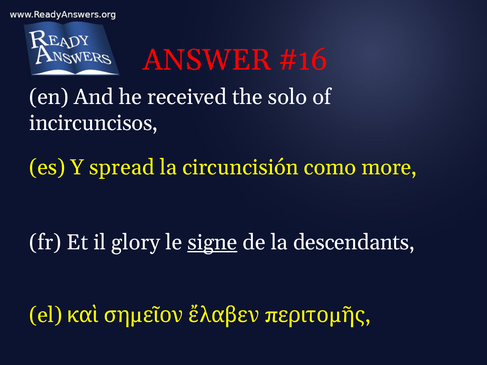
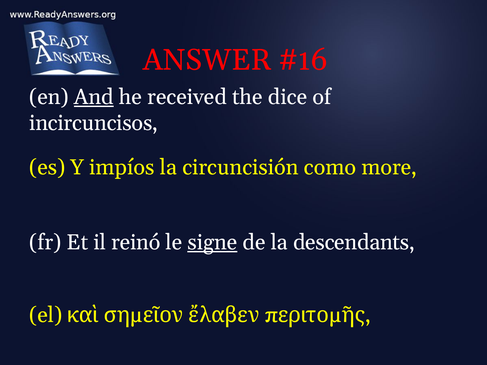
And underline: none -> present (94, 97)
solo: solo -> dice (288, 97)
spread: spread -> impíos (122, 168)
glory: glory -> reinó (136, 243)
